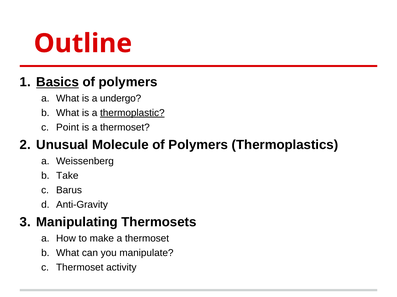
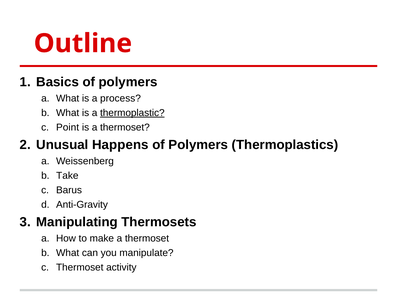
Basics underline: present -> none (58, 82)
undergo: undergo -> process (120, 99)
Molecule: Molecule -> Happens (120, 145)
